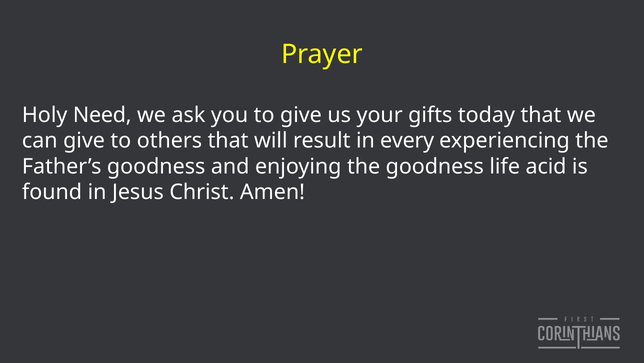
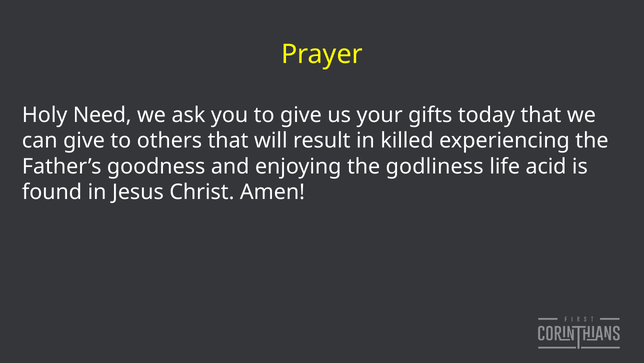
every: every -> killed (407, 140)
the goodness: goodness -> godliness (435, 166)
